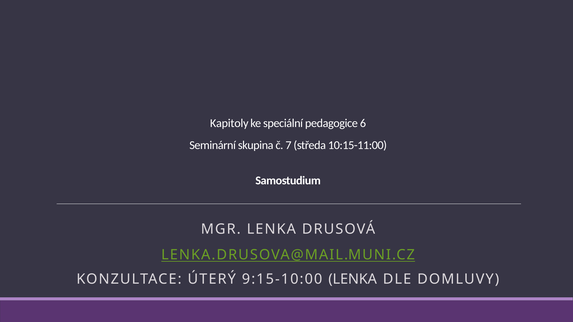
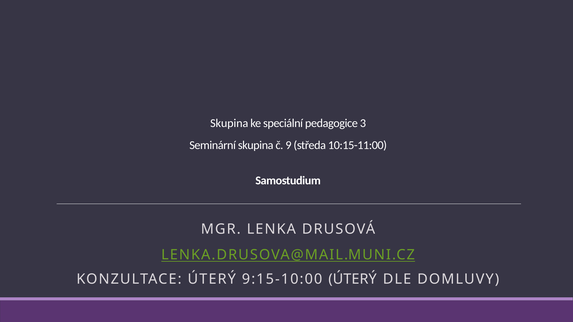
Kapitoly: Kapitoly -> Skupina (229, 123)
6: 6 -> 3 (363, 123)
7: 7 -> 9 (288, 145)
9:15-10:00 LENKA: LENKA -> ÚTERÝ (353, 279)
